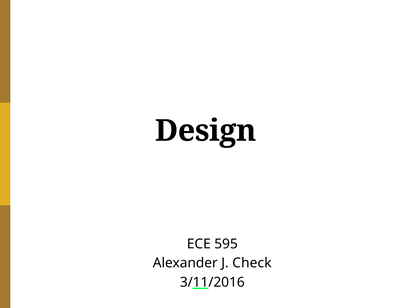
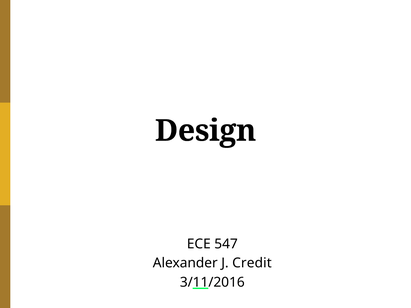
595: 595 -> 547 (226, 244)
Check: Check -> Credit (252, 263)
